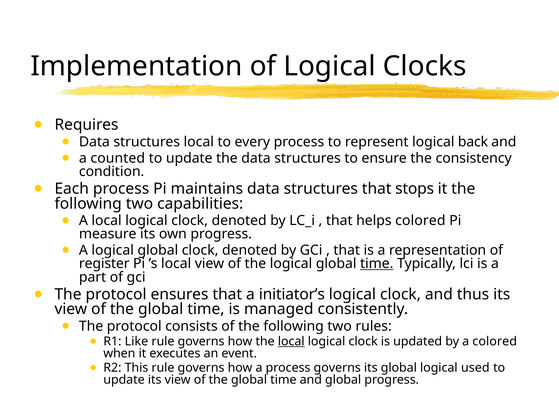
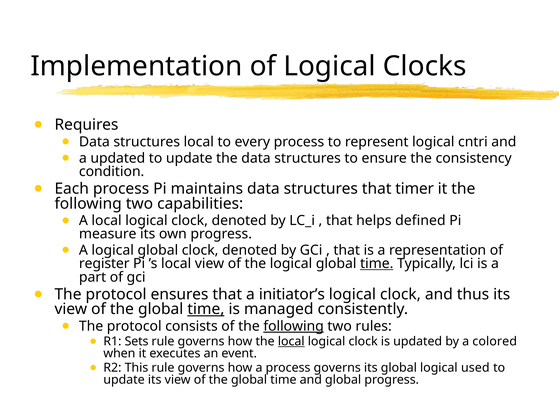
back: back -> cntri (473, 142)
a counted: counted -> updated (118, 158)
stops: stops -> timer (415, 189)
helps colored: colored -> defined (420, 221)
time underline: none -> present (206, 309)
following underline: none -> present (294, 326)
Like: Like -> Sets (137, 342)
